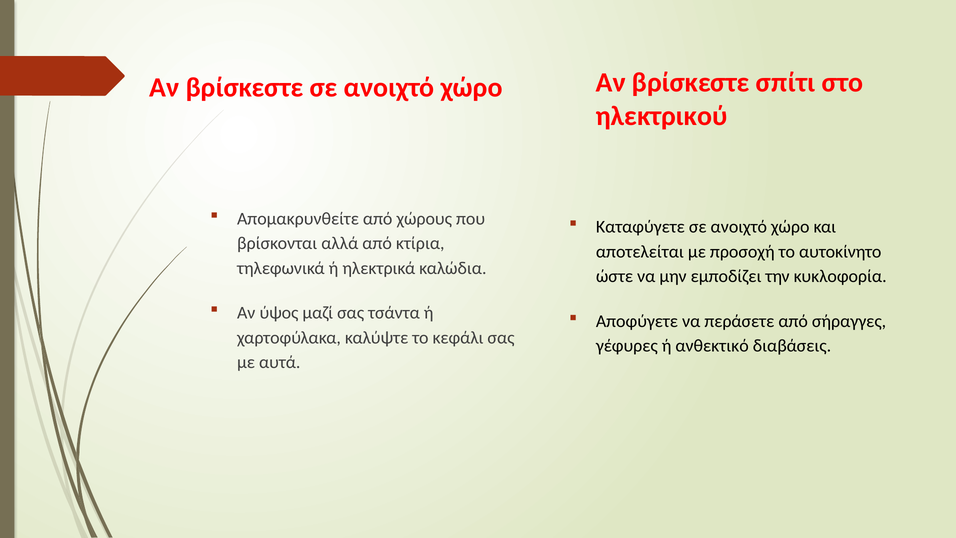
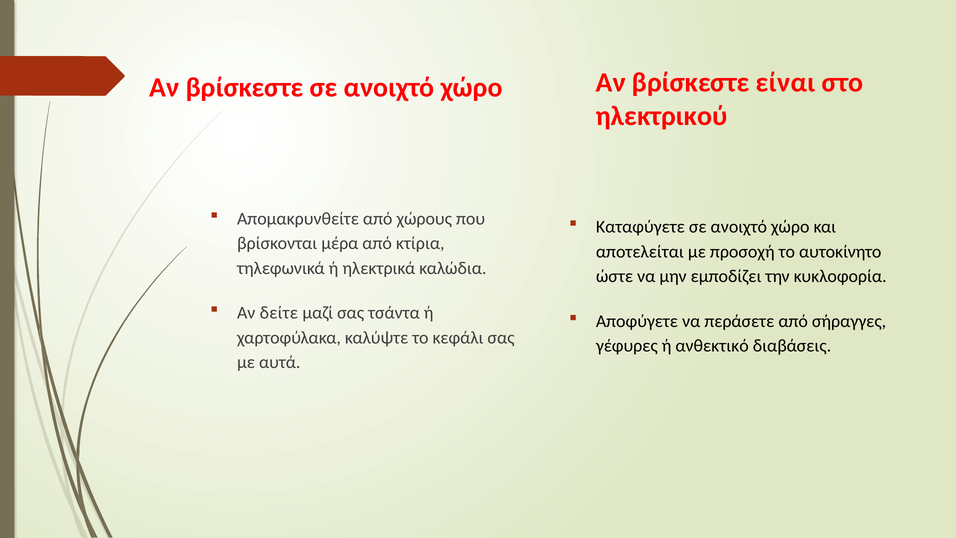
σπίτι: σπίτι -> είναι (786, 82)
αλλά: αλλά -> μέρα (340, 243)
ύψος: ύψος -> δείτε (279, 313)
